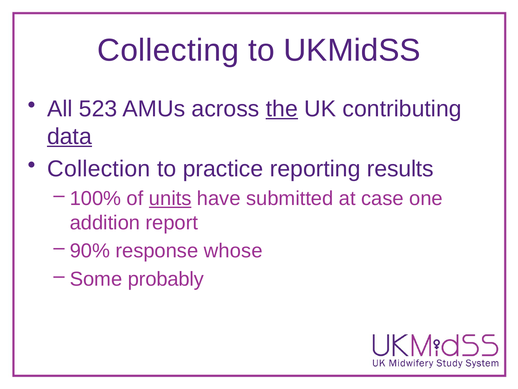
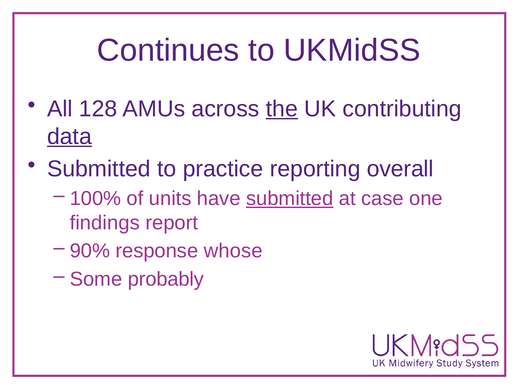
Collecting: Collecting -> Continues (168, 50)
523: 523 -> 128 (98, 109)
Collection: Collection -> Submitted (99, 169)
results: results -> overall (400, 169)
units underline: present -> none (170, 198)
submitted underline: none -> present (290, 198)
addition: addition -> findings (105, 222)
